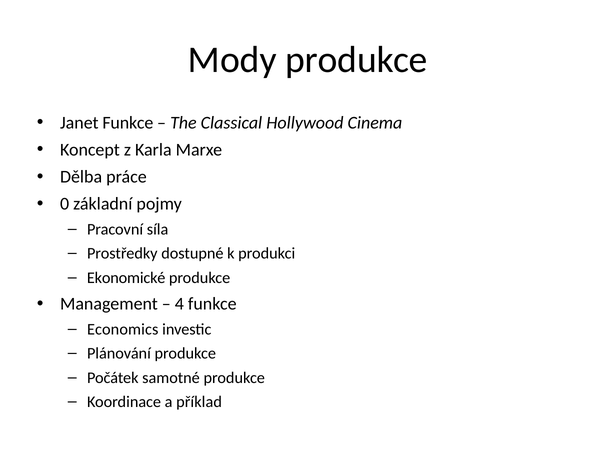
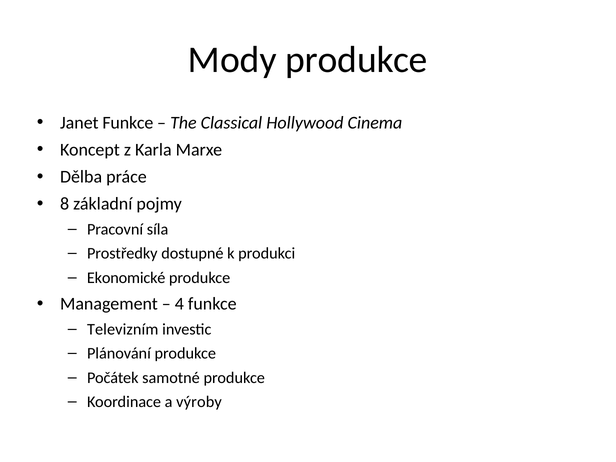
0: 0 -> 8 (65, 204)
Economics: Economics -> Televizním (123, 329)
příklad: příklad -> výroby (199, 402)
